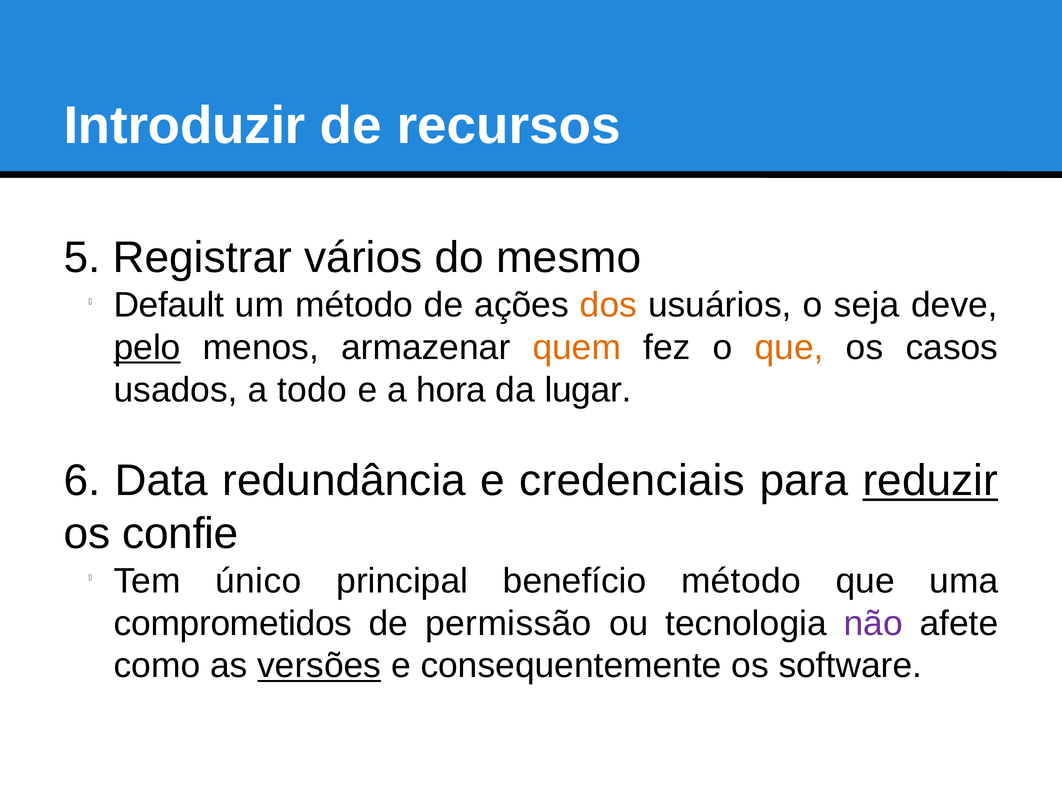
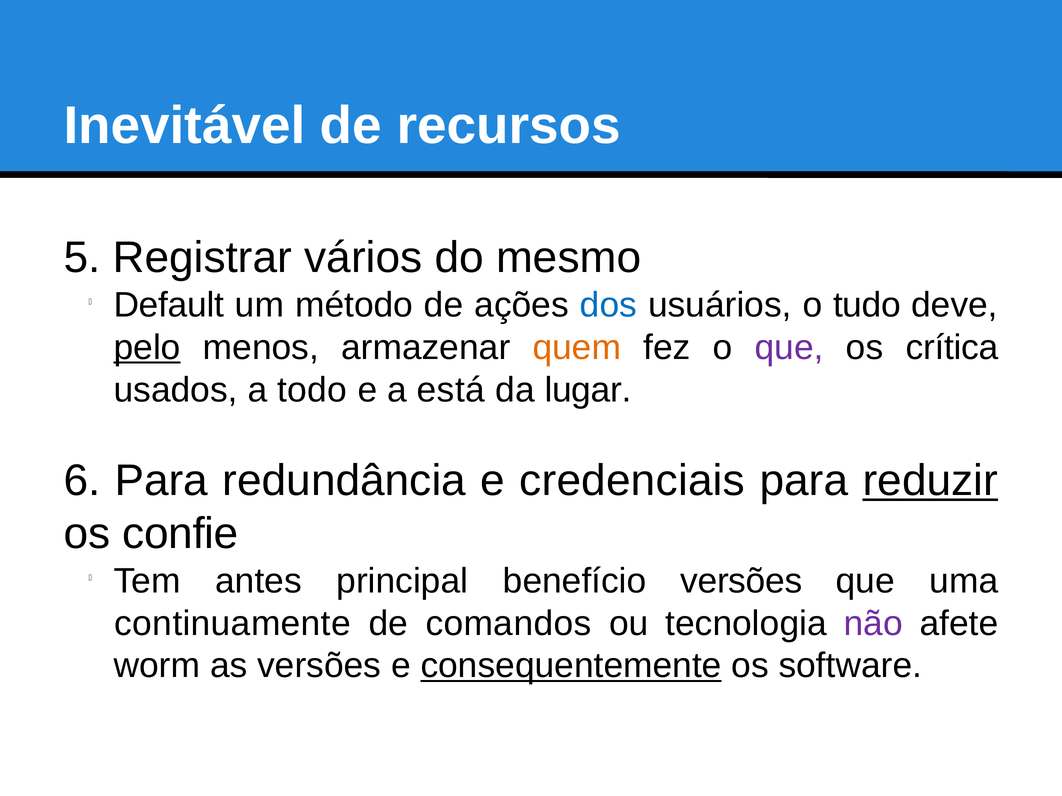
Introduzir: Introduzir -> Inevitável (184, 126)
dos colour: orange -> blue (608, 305)
seja: seja -> tudo (867, 305)
que colour: orange -> purple (789, 348)
casos: casos -> crítica (952, 348)
hora: hora -> está (451, 390)
6 Data: Data -> Para (161, 481)
único: único -> antes (258, 581)
benefício método: método -> versões (741, 581)
comprometidos: comprometidos -> continuamente (233, 624)
permissão: permissão -> comandos (508, 624)
como: como -> worm (157, 666)
versões underline: present -> none (319, 666)
consequentemente underline: none -> present (571, 666)
